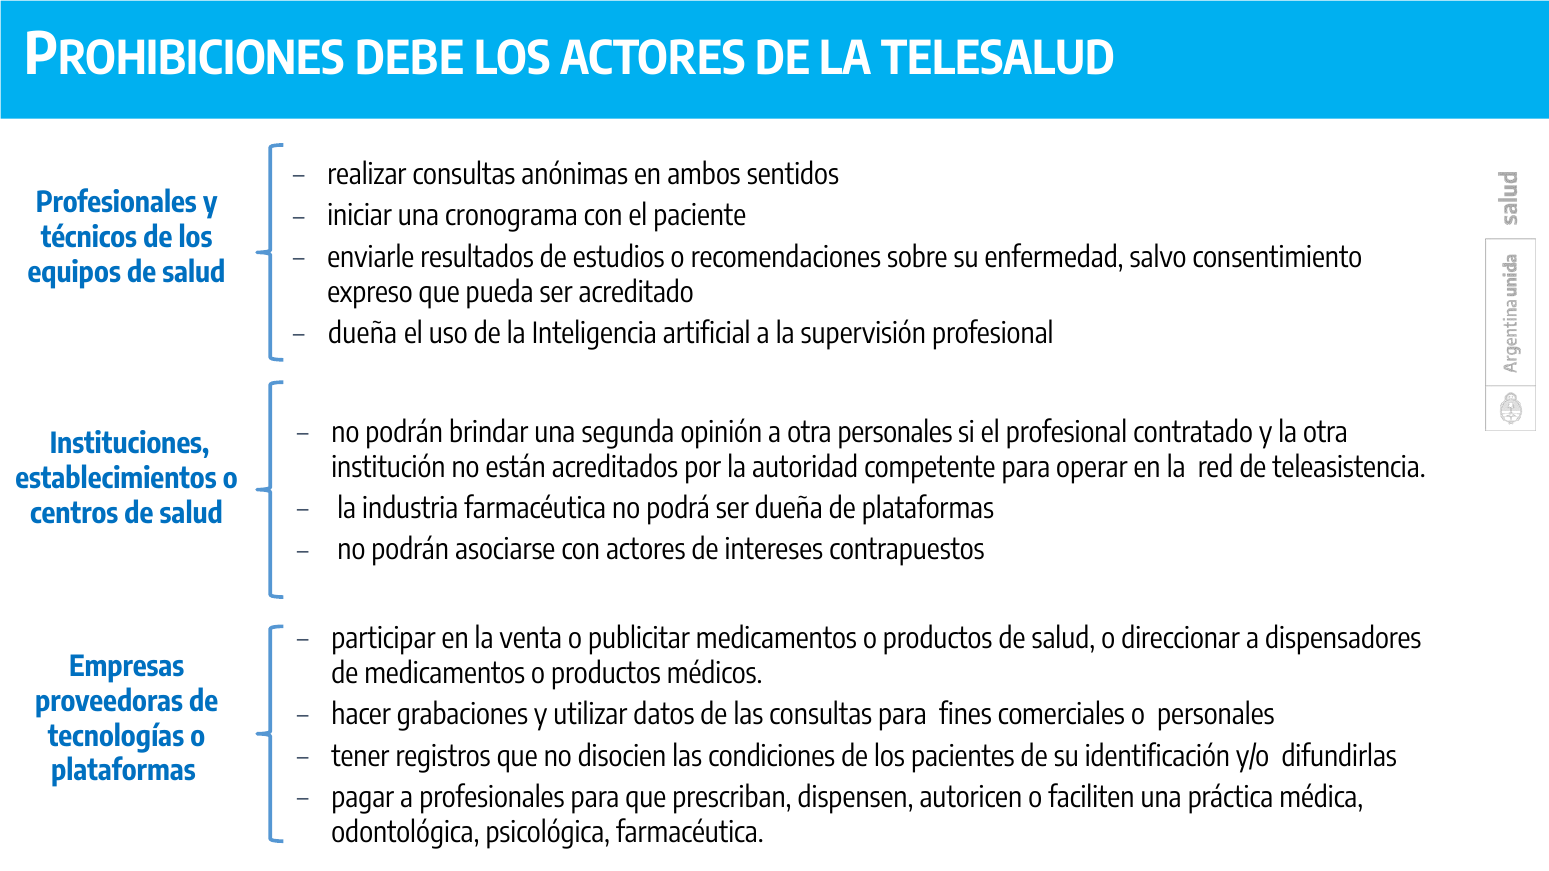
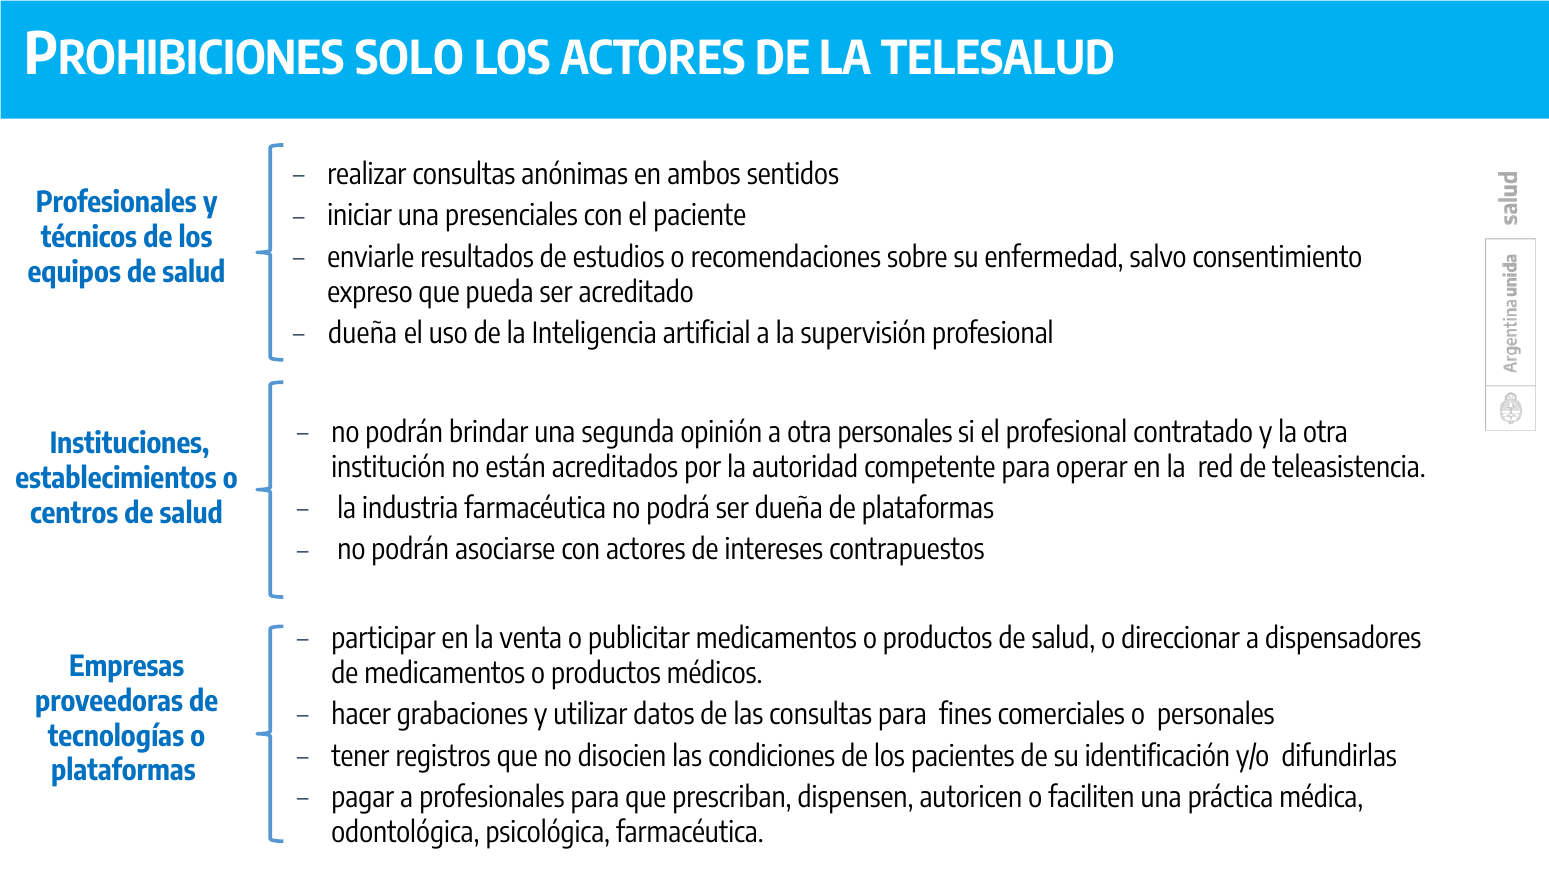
DEBE: DEBE -> SOLO (410, 59)
cronograma: cronograma -> presenciales (512, 216)
